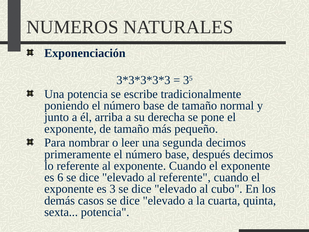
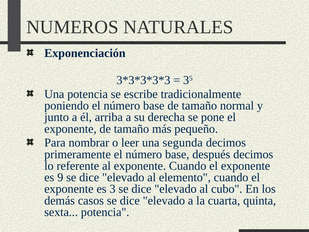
6: 6 -> 9 (60, 177)
al referente: referente -> elemento (185, 177)
